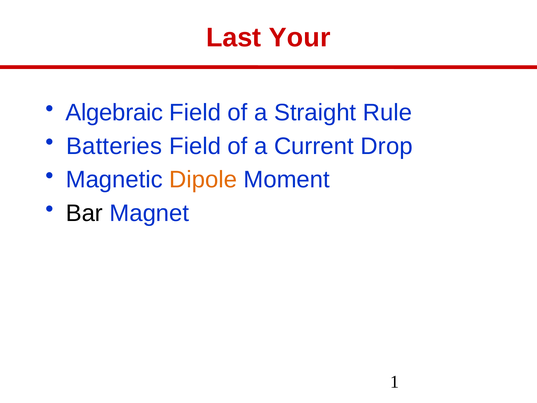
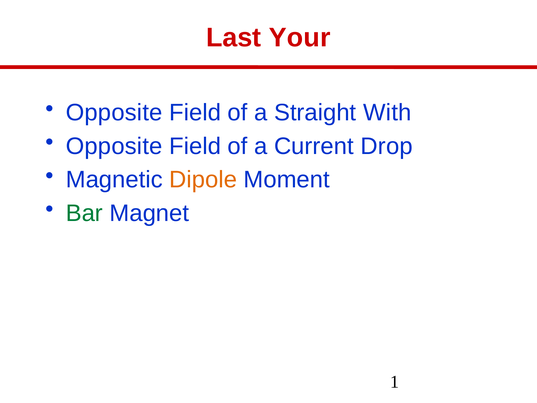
Algebraic: Algebraic -> Opposite (114, 113)
Rule: Rule -> With (387, 113)
Batteries: Batteries -> Opposite (114, 146)
Bar colour: black -> green (84, 213)
